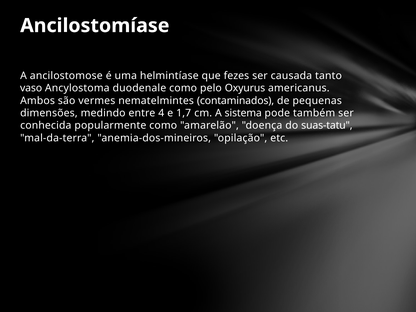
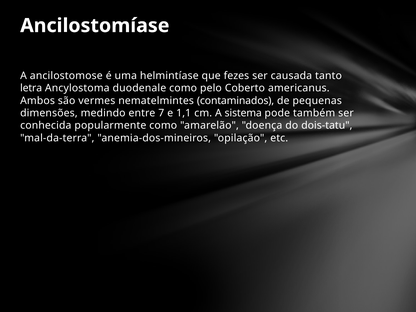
vaso: vaso -> letra (31, 88)
Oxyurus: Oxyurus -> Coberto (245, 88)
4: 4 -> 7 (161, 113)
1,7: 1,7 -> 1,1 (184, 113)
suas-tatu: suas-tatu -> dois-tatu (327, 126)
